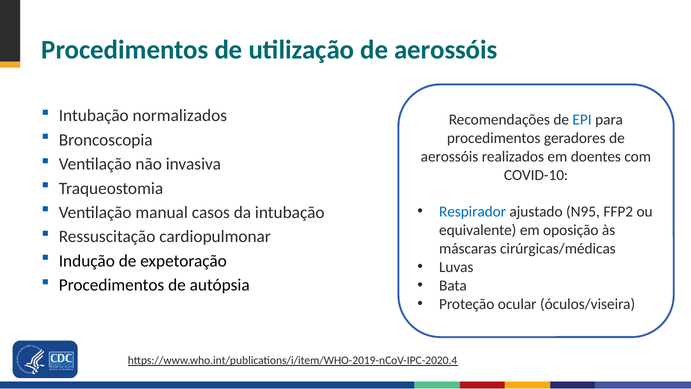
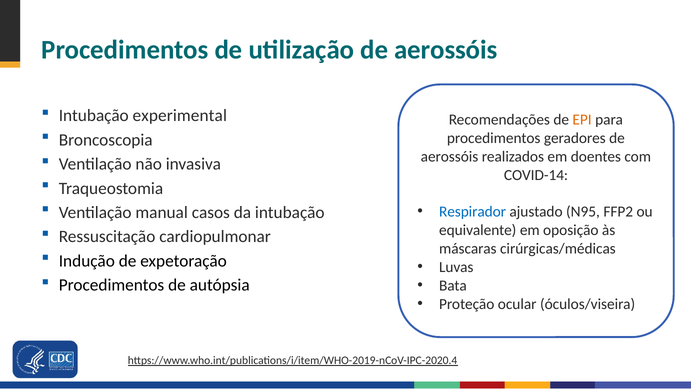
normalizados: normalizados -> experimental (180, 116)
EPI colour: blue -> orange (582, 120)
COVID-10: COVID-10 -> COVID-14 (536, 175)
